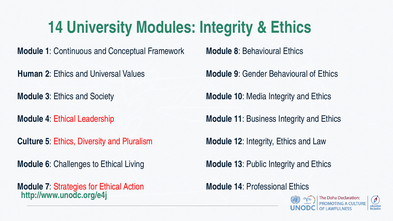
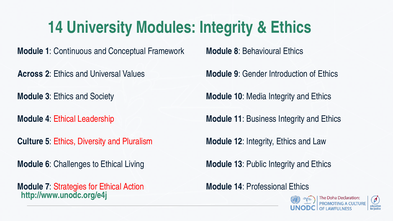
Human: Human -> Across (30, 74)
Gender Behavioural: Behavioural -> Introduction (288, 74)
